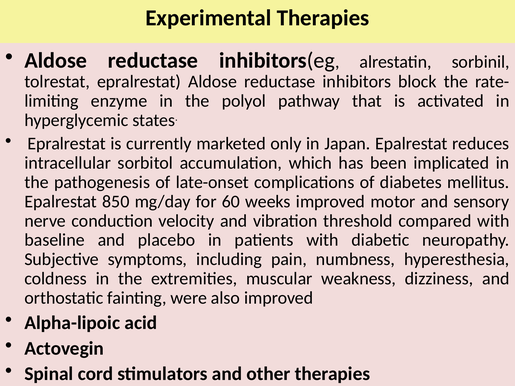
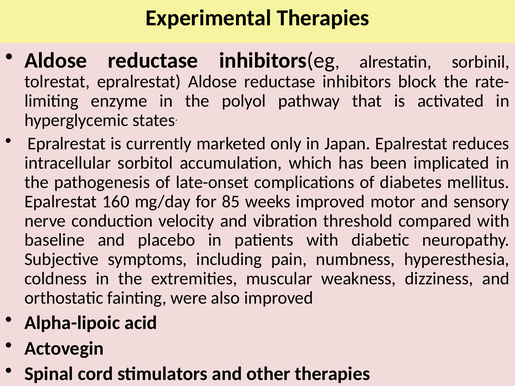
850: 850 -> 160 (116, 202)
60: 60 -> 85 (231, 202)
